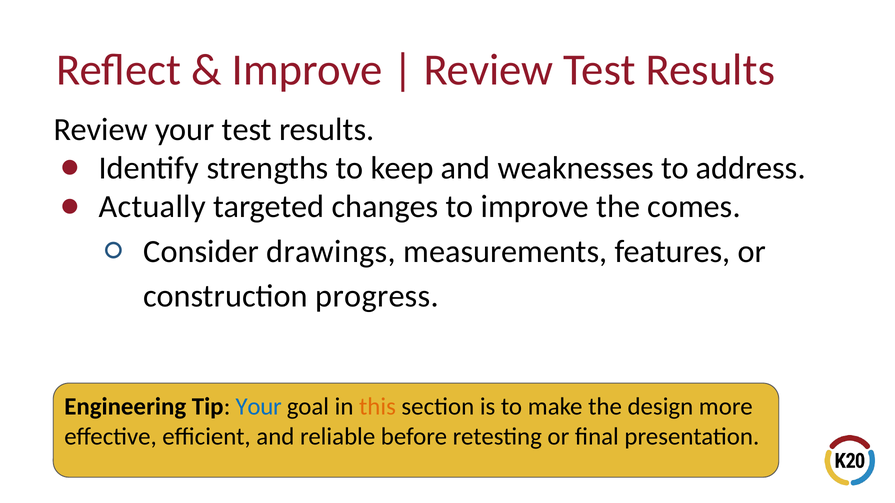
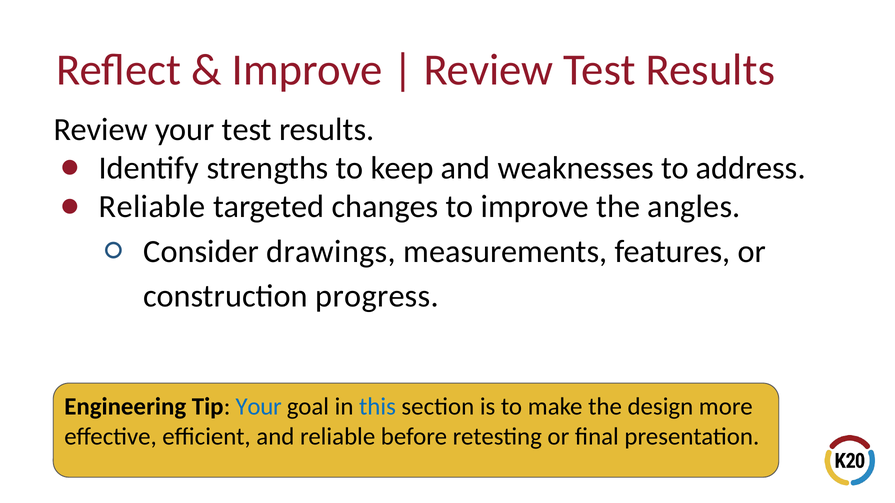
Actually: Actually -> Reliable (152, 207)
comes: comes -> angles (694, 207)
this colour: orange -> blue (377, 407)
